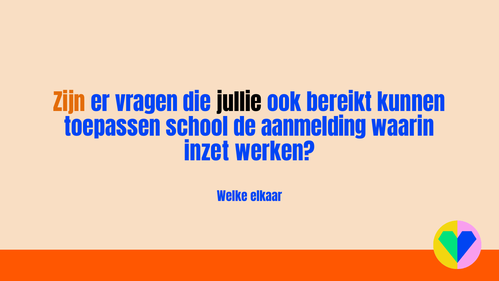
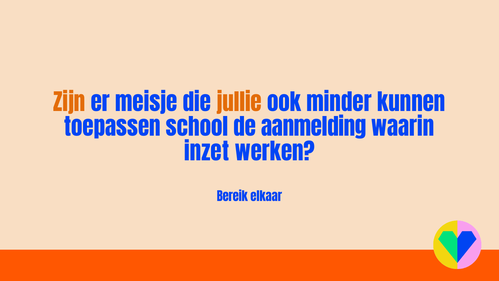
vragen: vragen -> meisje (146, 103)
jullie colour: black -> orange (239, 103)
bereikt: bereikt -> minder (339, 103)
Welke: Welke -> Bereik (232, 197)
